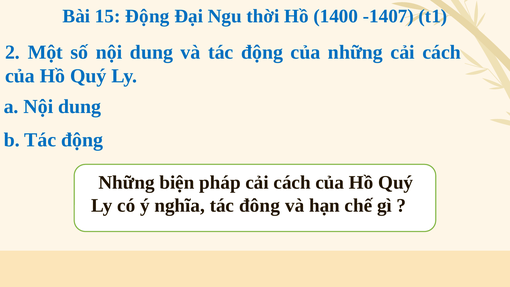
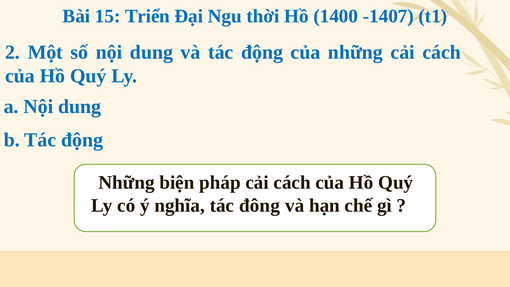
15 Động: Động -> Triển (148, 16)
